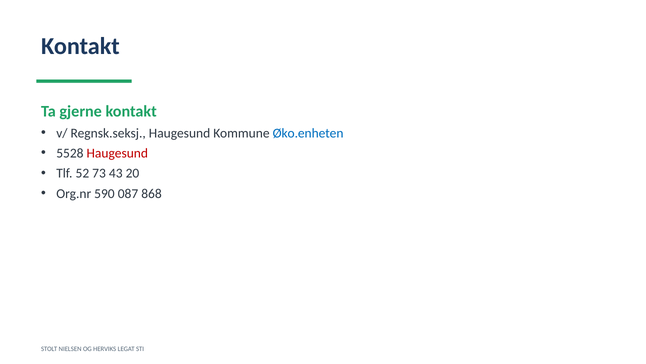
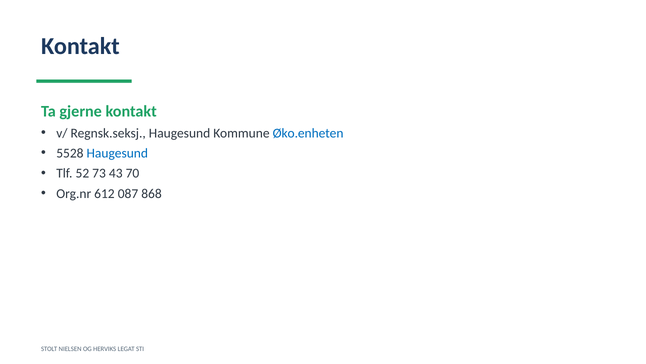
Haugesund colour: red -> blue (117, 153)
20: 20 -> 70 (132, 173)
590: 590 -> 612 (104, 193)
